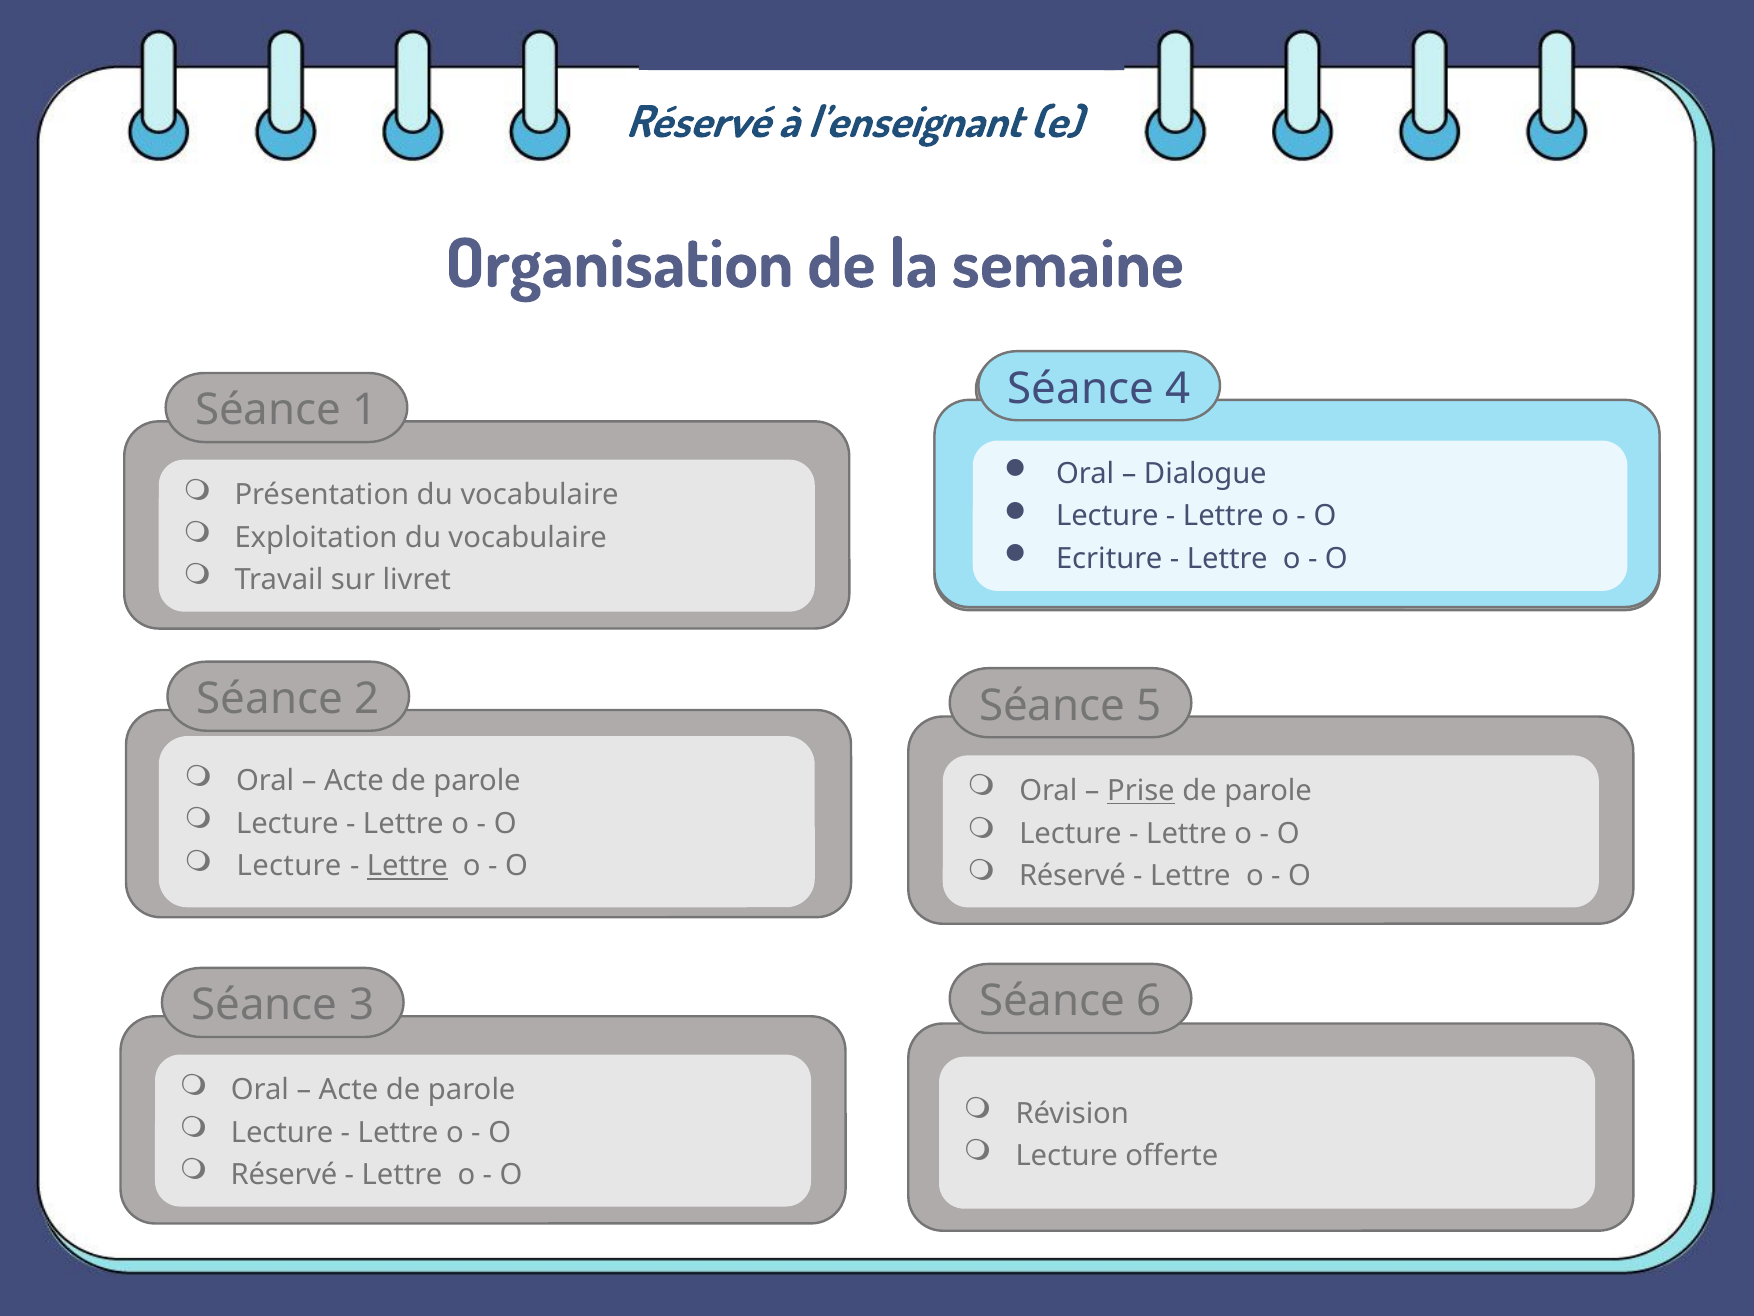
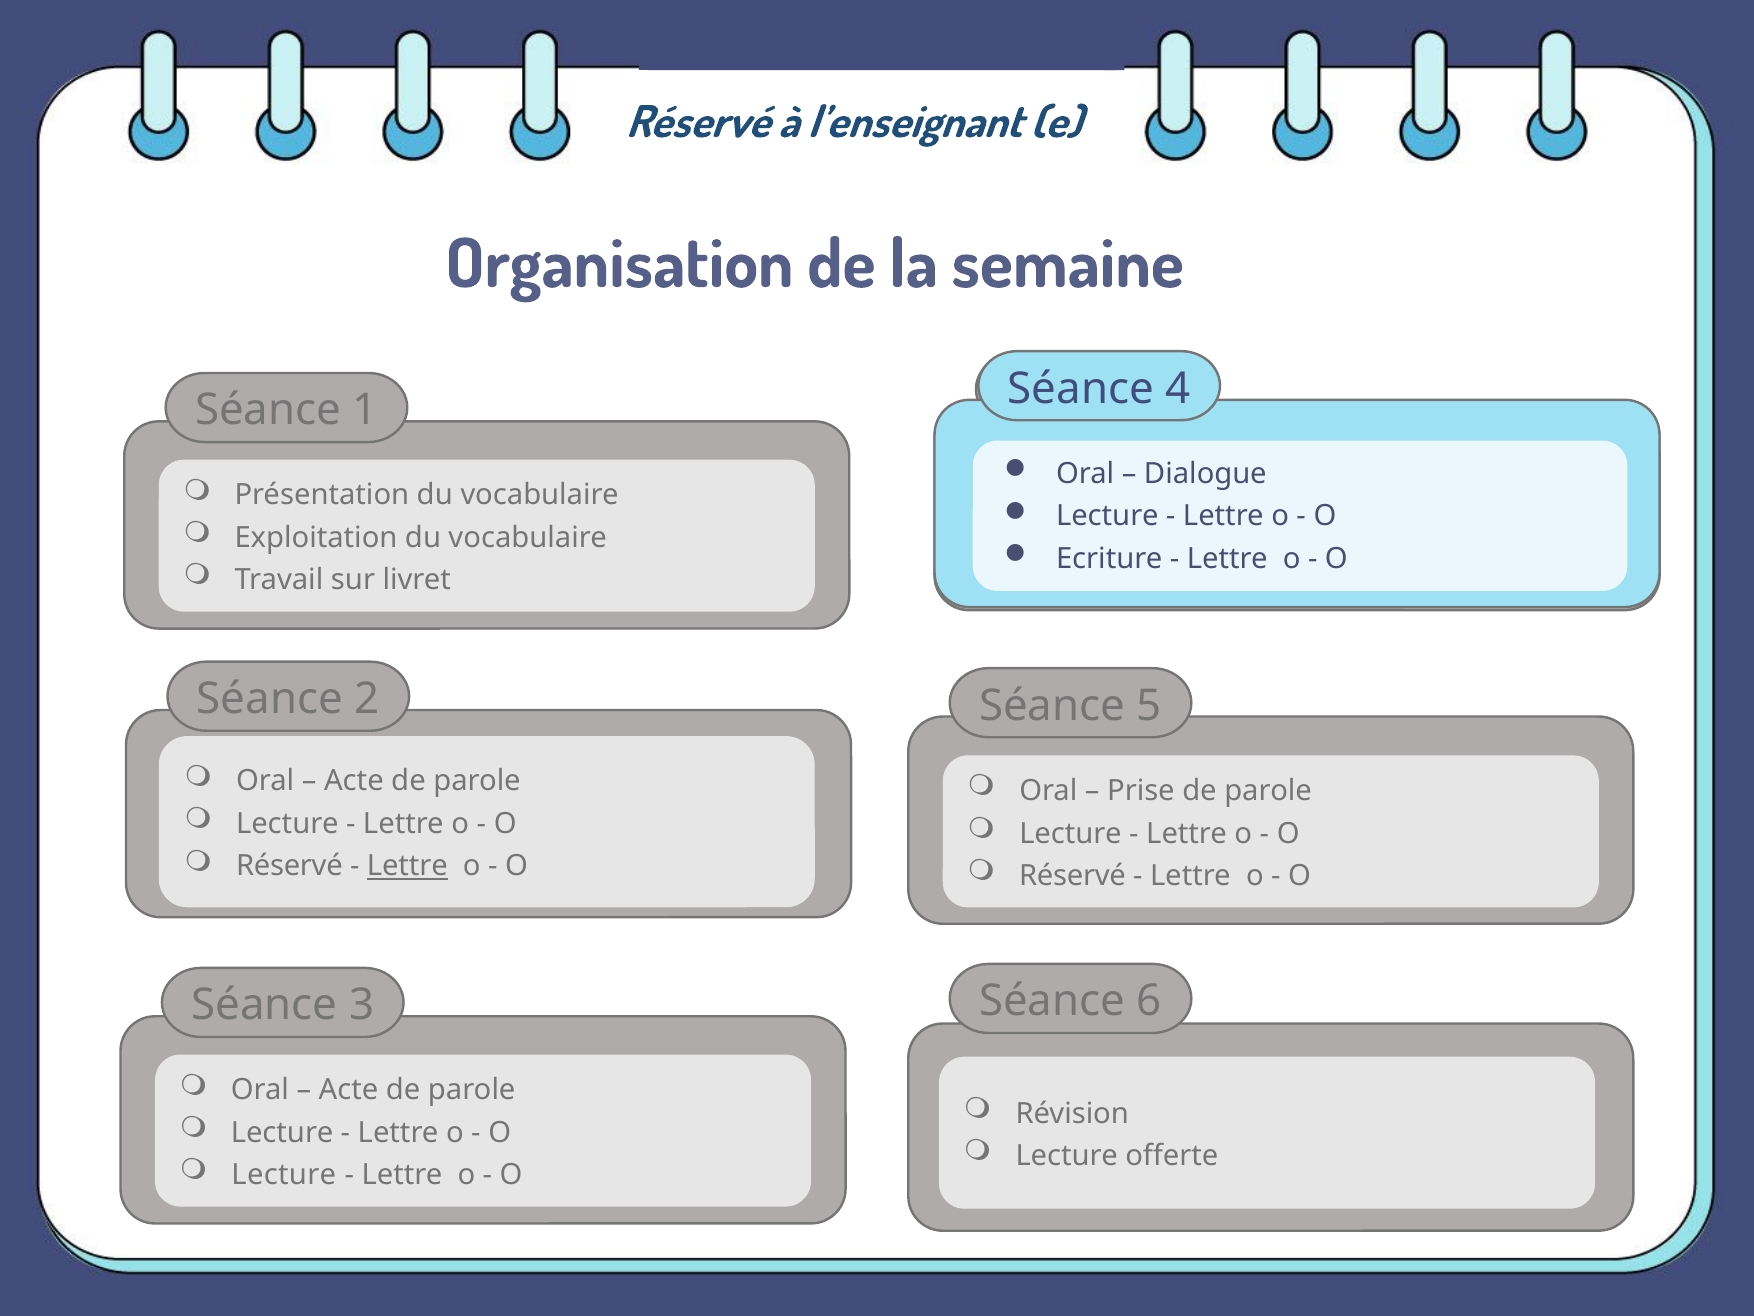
Prise underline: present -> none (1141, 791)
Lecture: Lecture -> Réservé (289, 866)
Réservé: Réservé -> Lecture (284, 1175)
